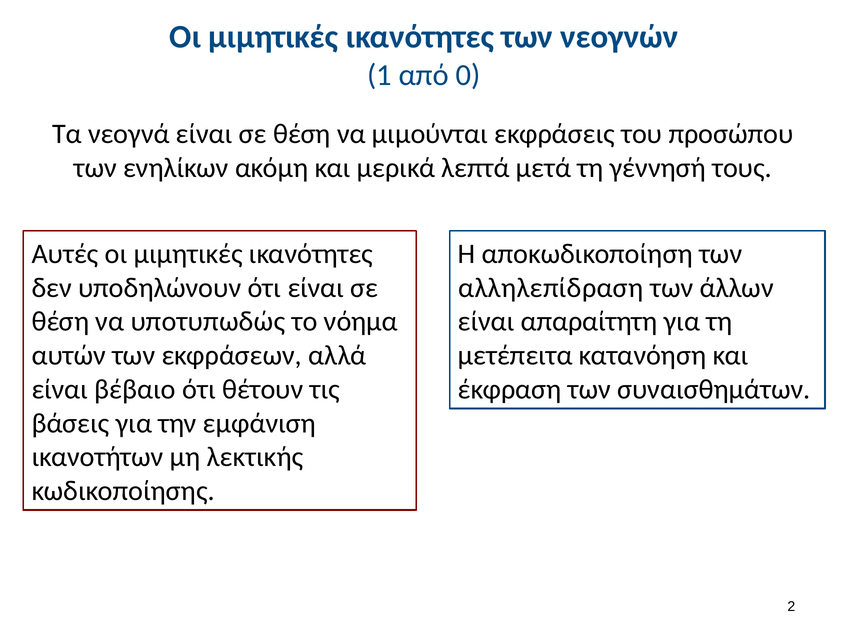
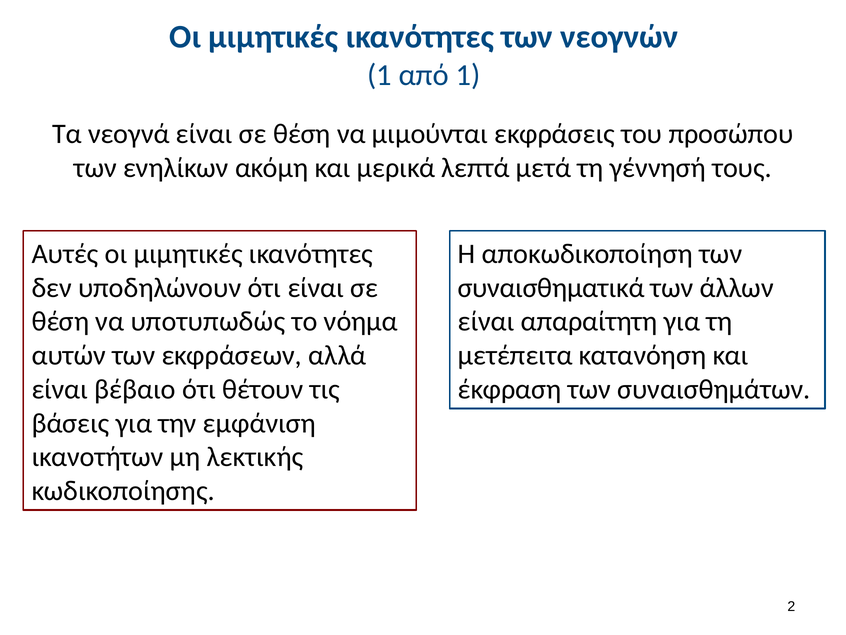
από 0: 0 -> 1 (468, 75)
αλληλεπίδραση: αλληλεπίδραση -> συναισθηματικά (551, 288)
